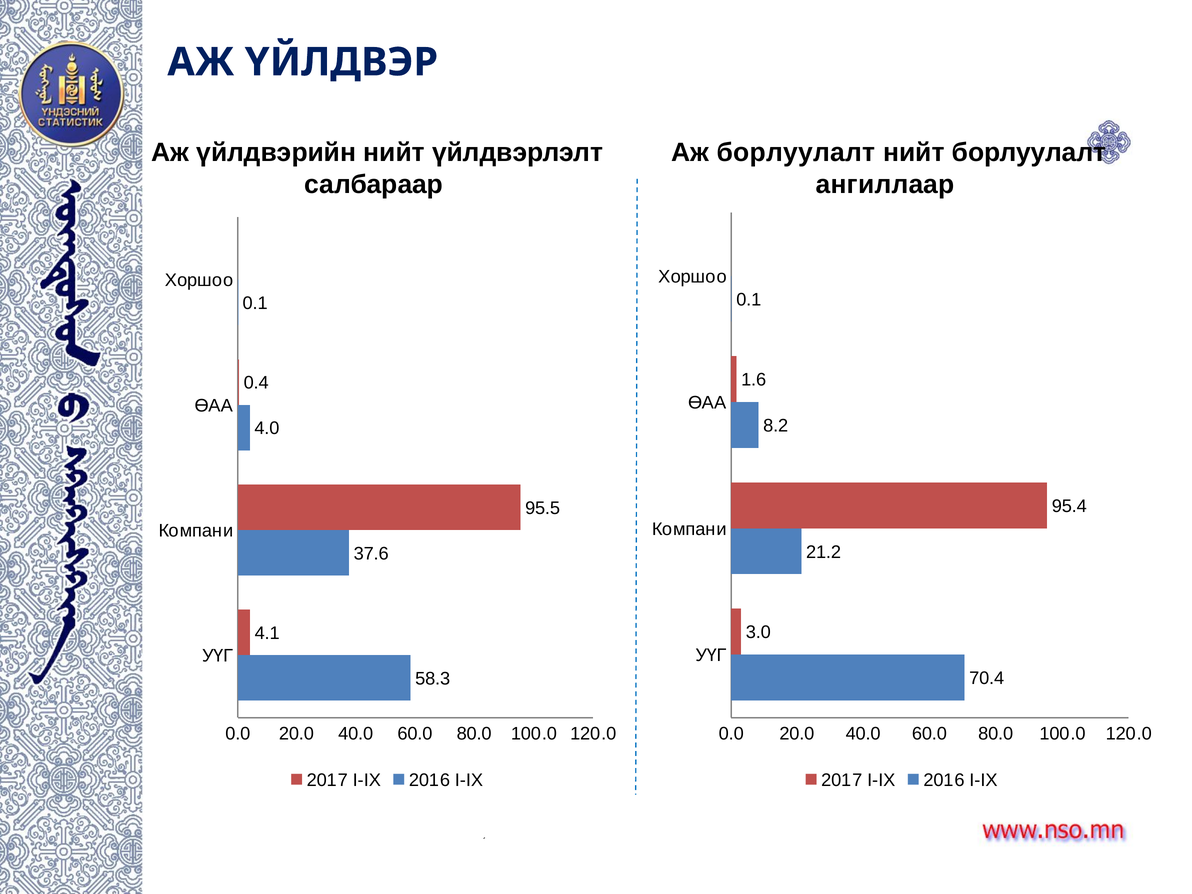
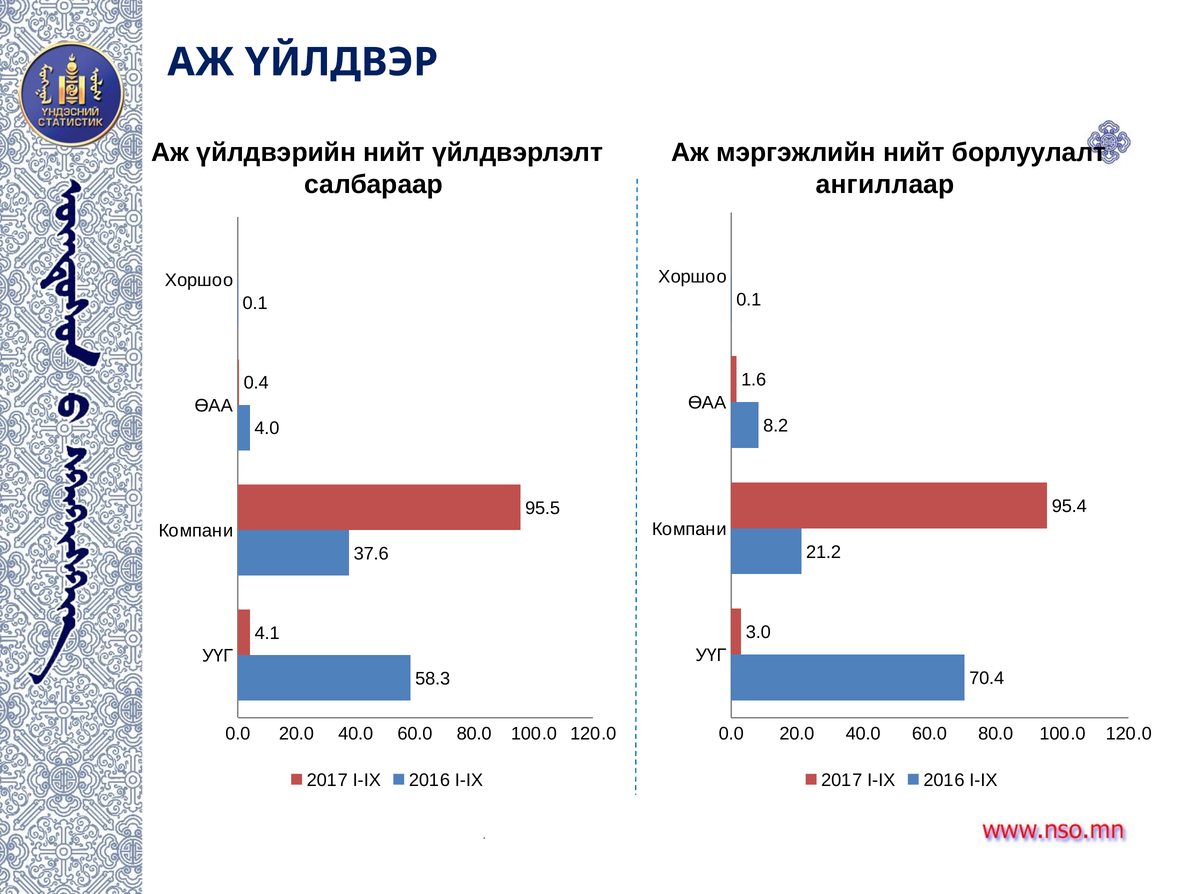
Аж борлуулалт: борлуулалт -> мэргэжлийн (796, 153)
